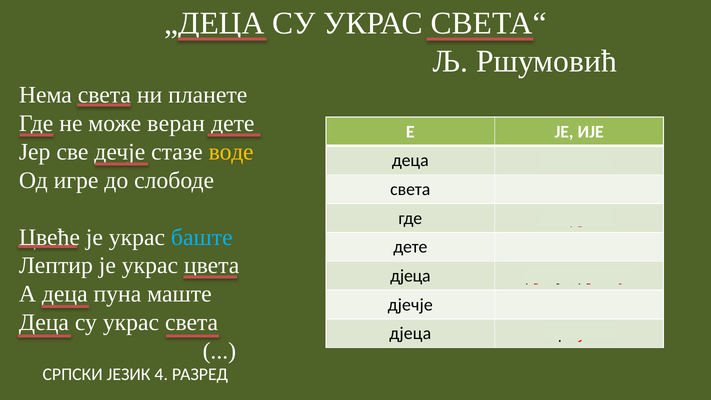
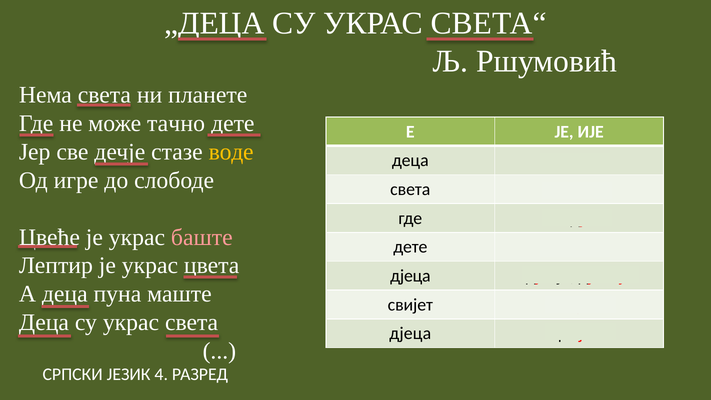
веран: веран -> тачно (176, 123)
баште colour: light blue -> pink (202, 237)
дјечје: дјечје -> свијет (410, 305)
